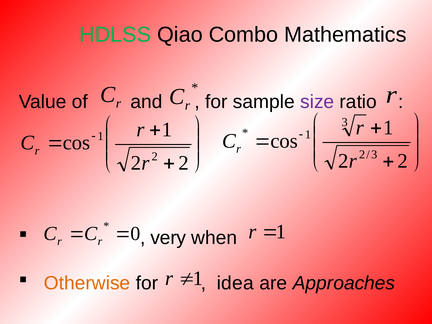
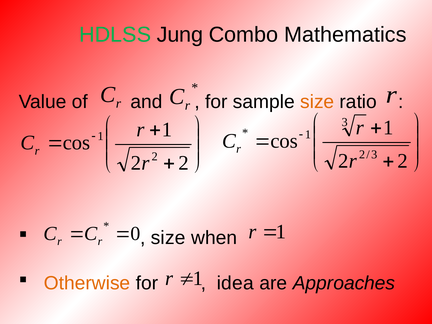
Qiao: Qiao -> Jung (180, 35)
size colour: purple -> orange (317, 102)
very: very -> size (168, 238)
